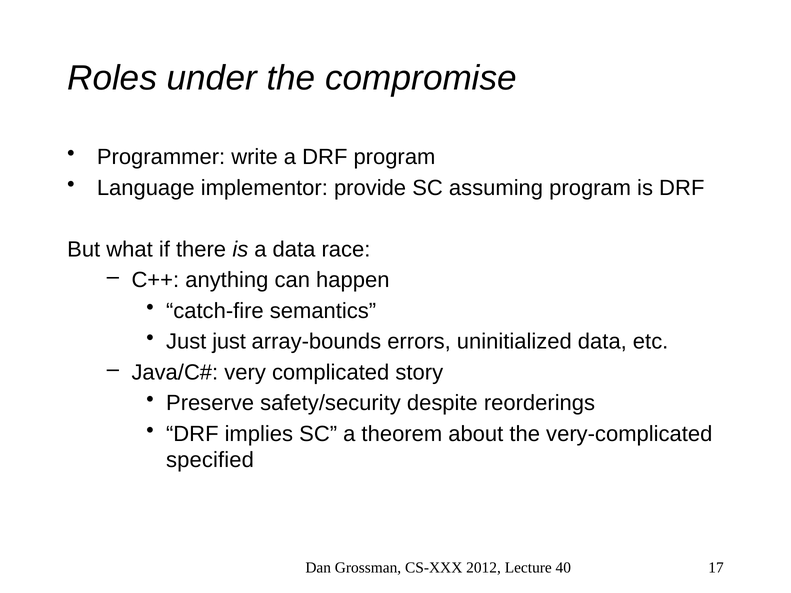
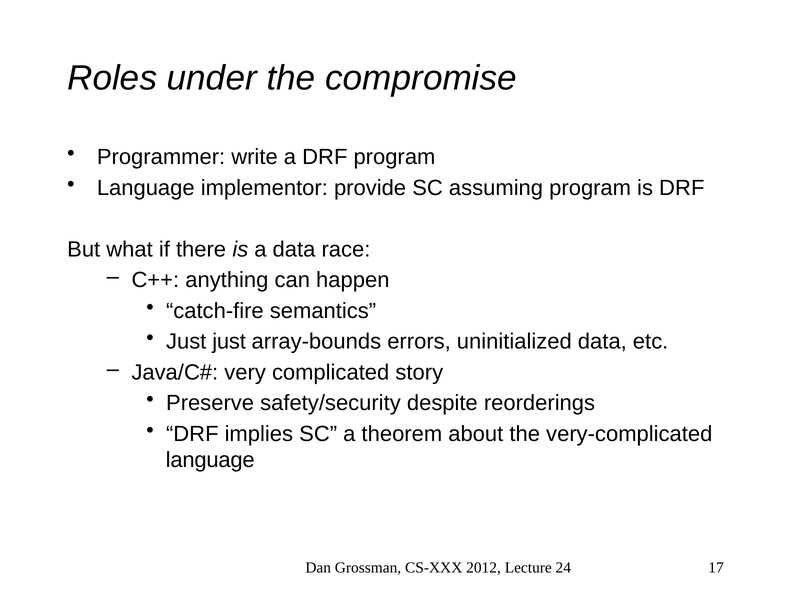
specified: specified -> language (210, 460)
40: 40 -> 24 (563, 568)
